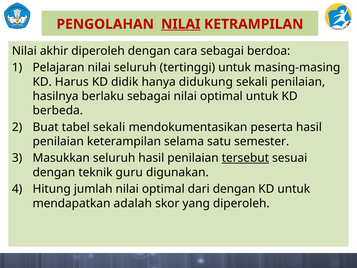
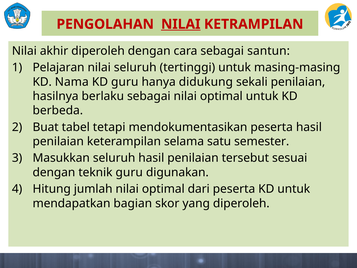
berdoa: berdoa -> santun (269, 51)
Harus: Harus -> Nama (72, 82)
KD didik: didik -> guru (125, 82)
tabel sekali: sekali -> tetapi (109, 127)
tersebut underline: present -> none (245, 158)
dari dengan: dengan -> peserta (234, 189)
adalah: adalah -> bagian (133, 203)
